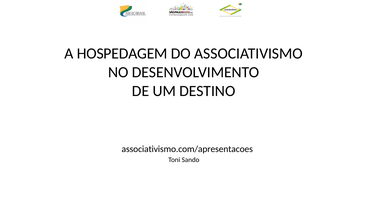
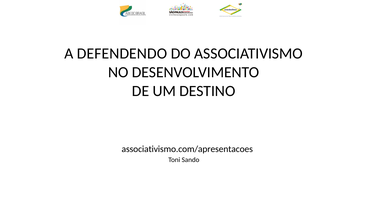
HOSPEDAGEM: HOSPEDAGEM -> DEFENDENDO (122, 54)
